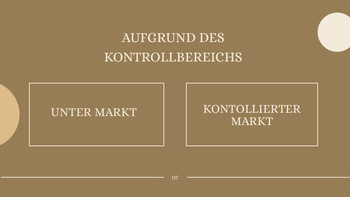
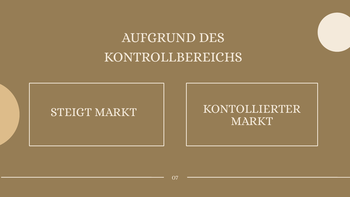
UNTER: UNTER -> STEIGT (71, 112)
